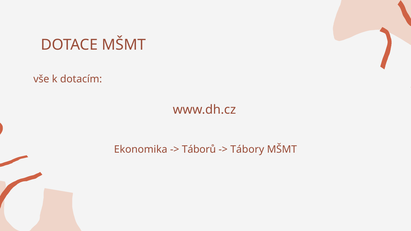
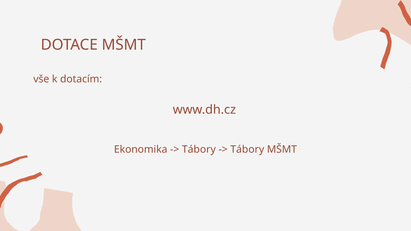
Táborů: Táborů -> Tábory (199, 150)
